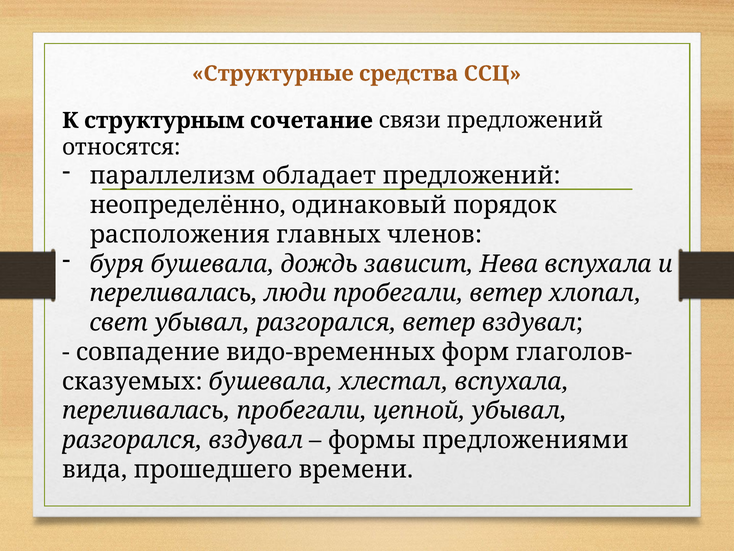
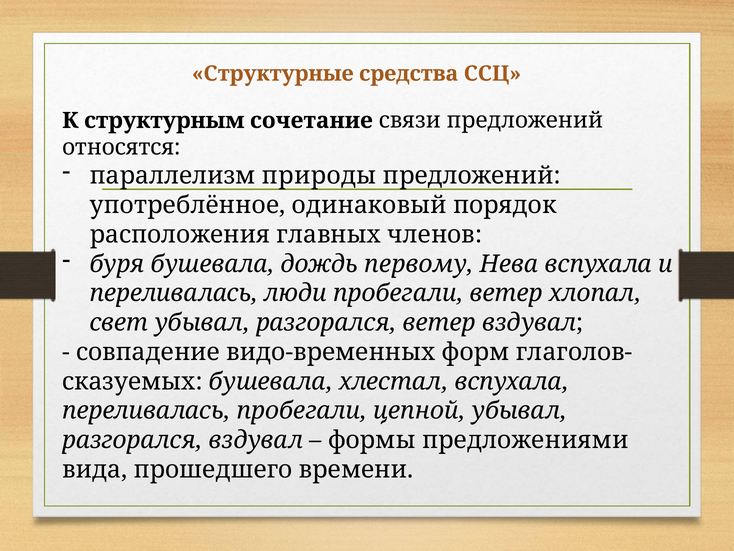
обладает: обладает -> природы (319, 176)
неопределённо: неопределённо -> употреблённое (188, 205)
зависит: зависит -> первому (419, 264)
